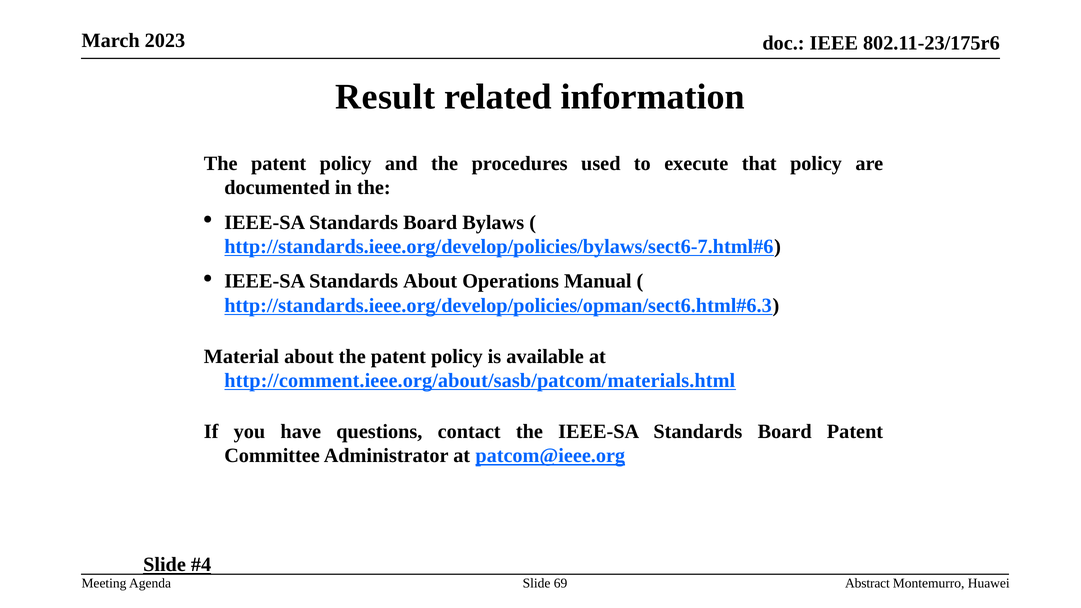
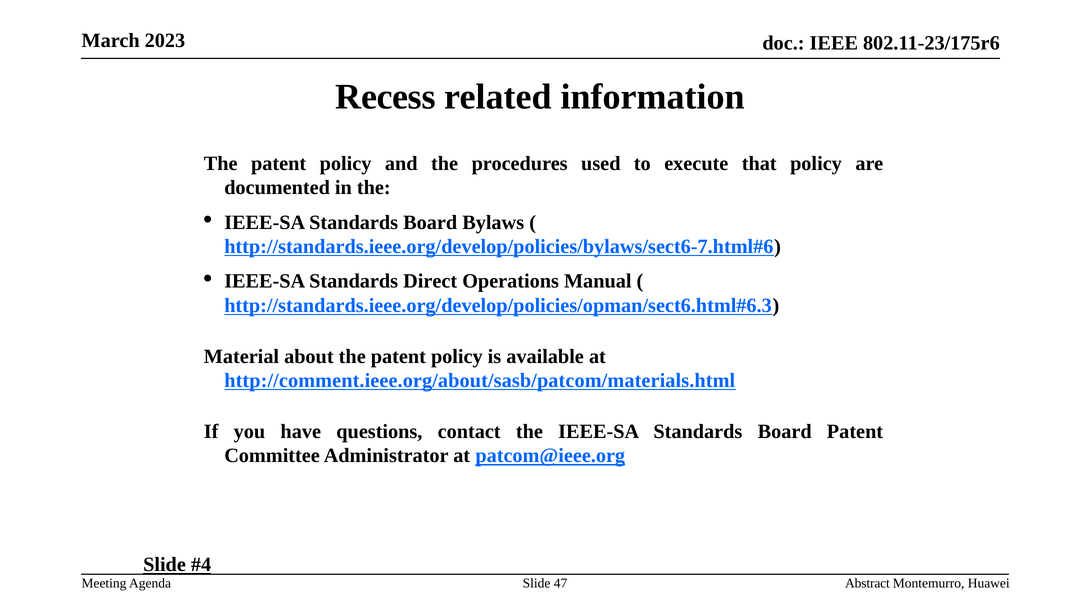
Result: Result -> Recess (386, 97)
Standards About: About -> Direct (430, 281)
69: 69 -> 47 (561, 583)
